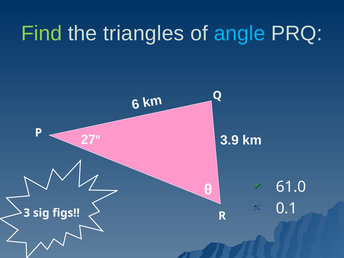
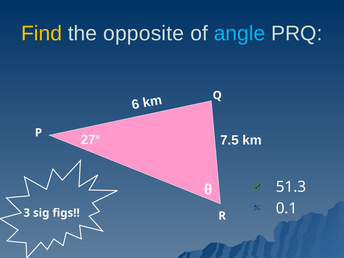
Find colour: light green -> yellow (42, 33)
triangles: triangles -> opposite (144, 33)
3.9: 3.9 -> 7.5 (229, 140)
61.0: 61.0 -> 51.3 (291, 187)
